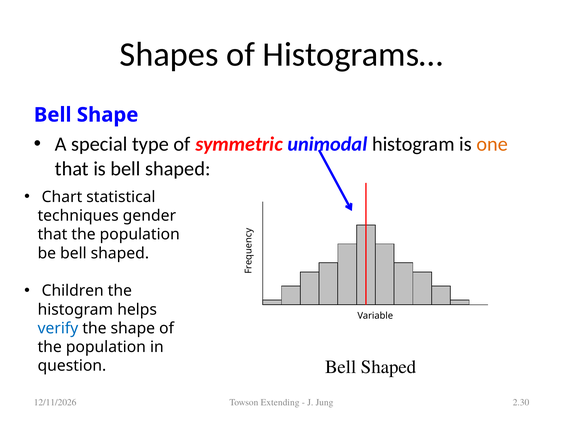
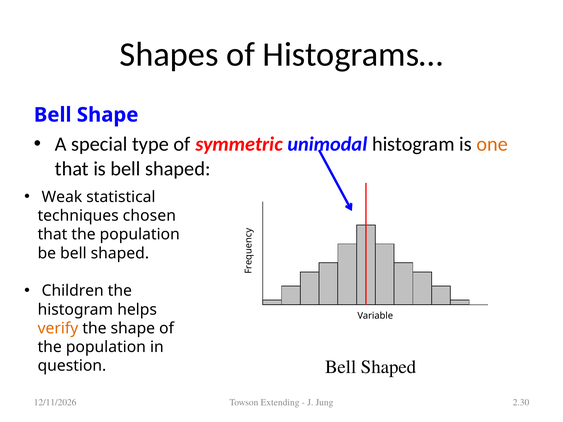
Chart: Chart -> Weak (62, 197)
gender: gender -> chosen (149, 216)
verify colour: blue -> orange (58, 328)
